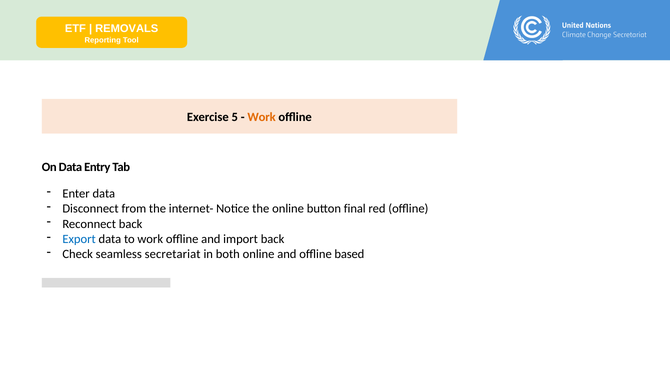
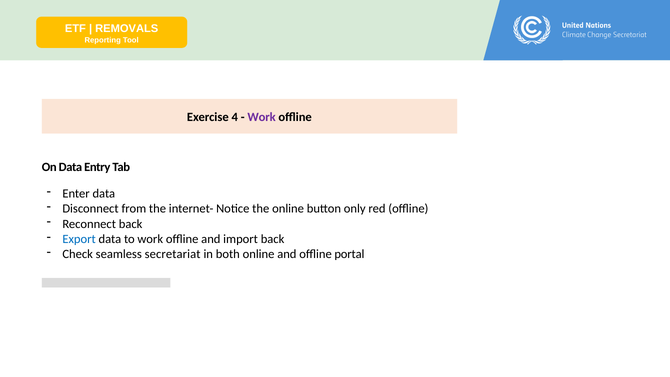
5: 5 -> 4 (235, 117)
Work colour: orange -> purple (262, 117)
final: final -> only (355, 209)
based: based -> portal (349, 254)
